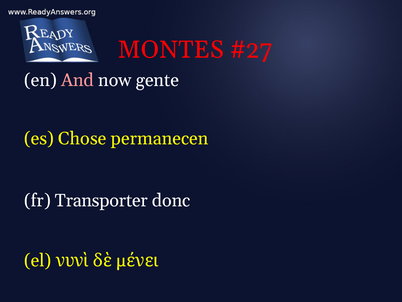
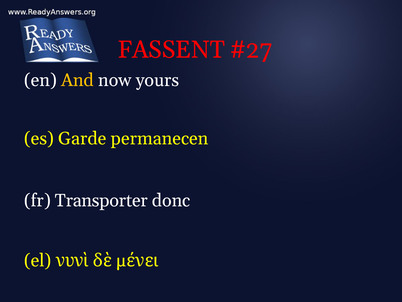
MONTES: MONTES -> FASSENT (171, 50)
And colour: pink -> yellow (77, 80)
gente: gente -> yours (158, 80)
Chose: Chose -> Garde (82, 138)
